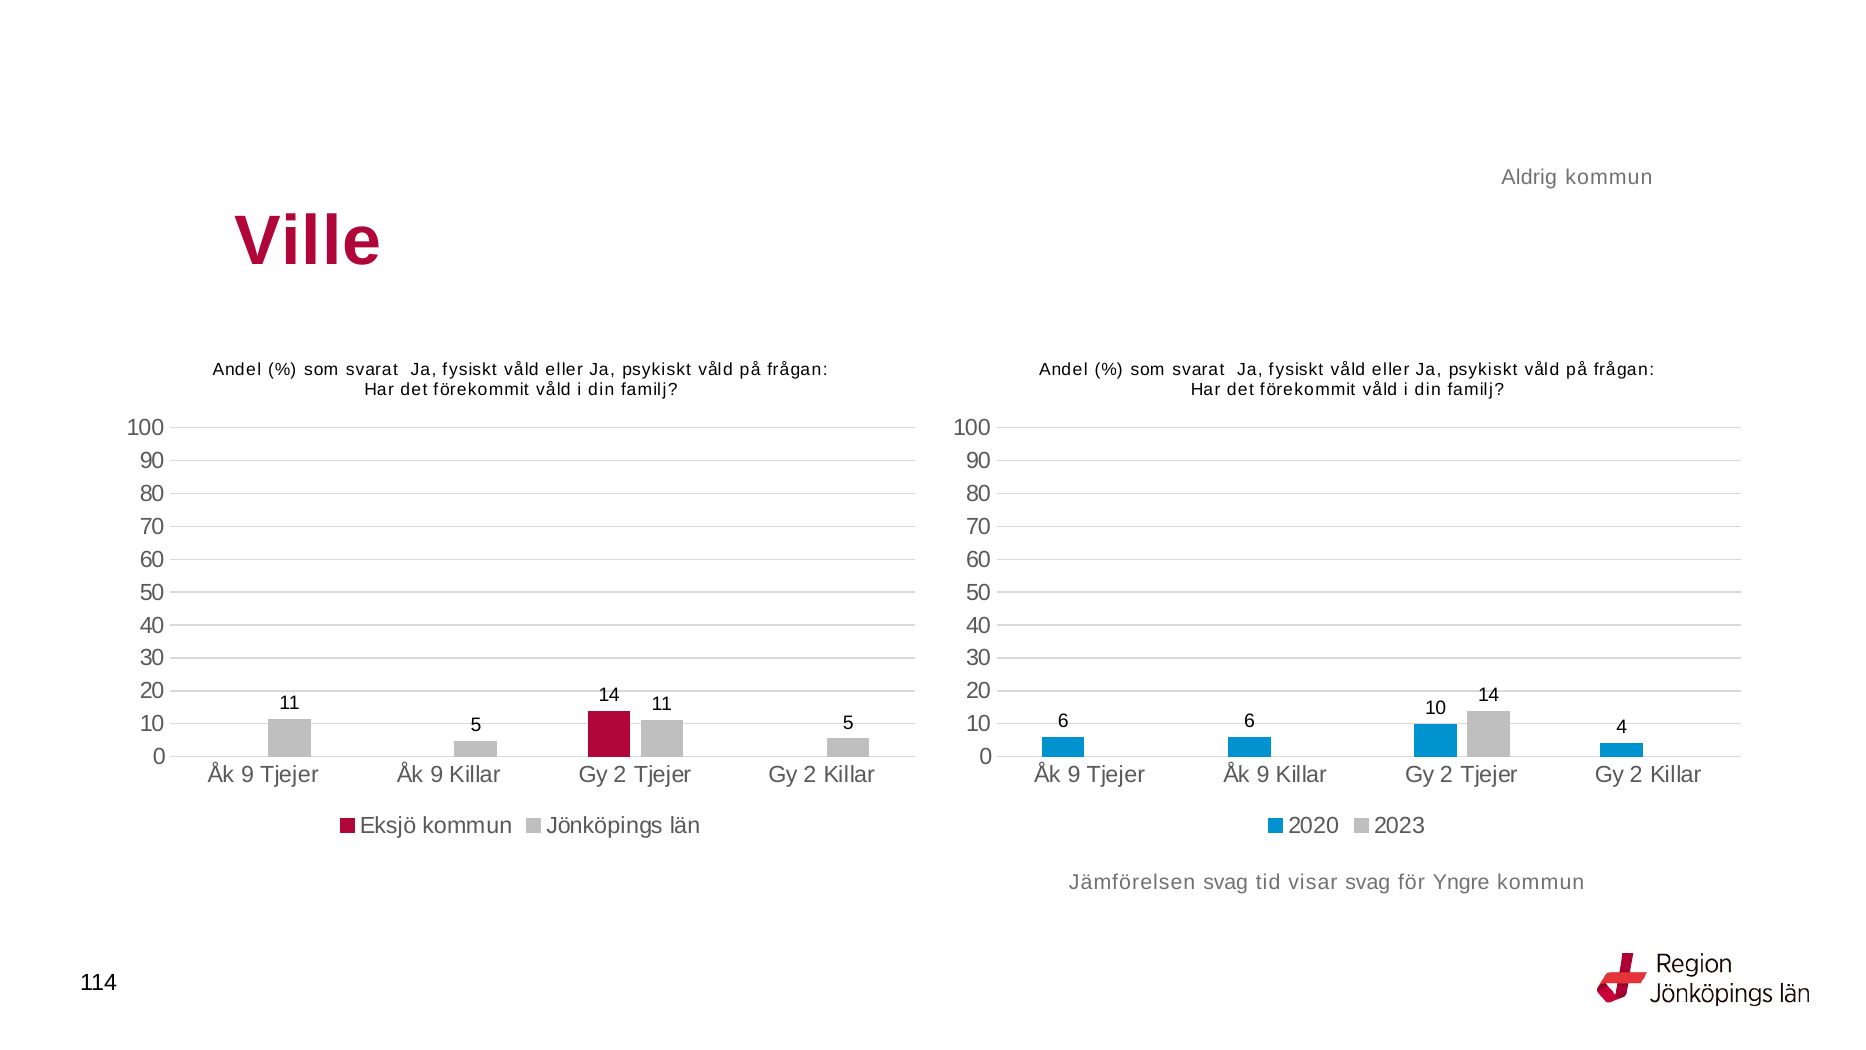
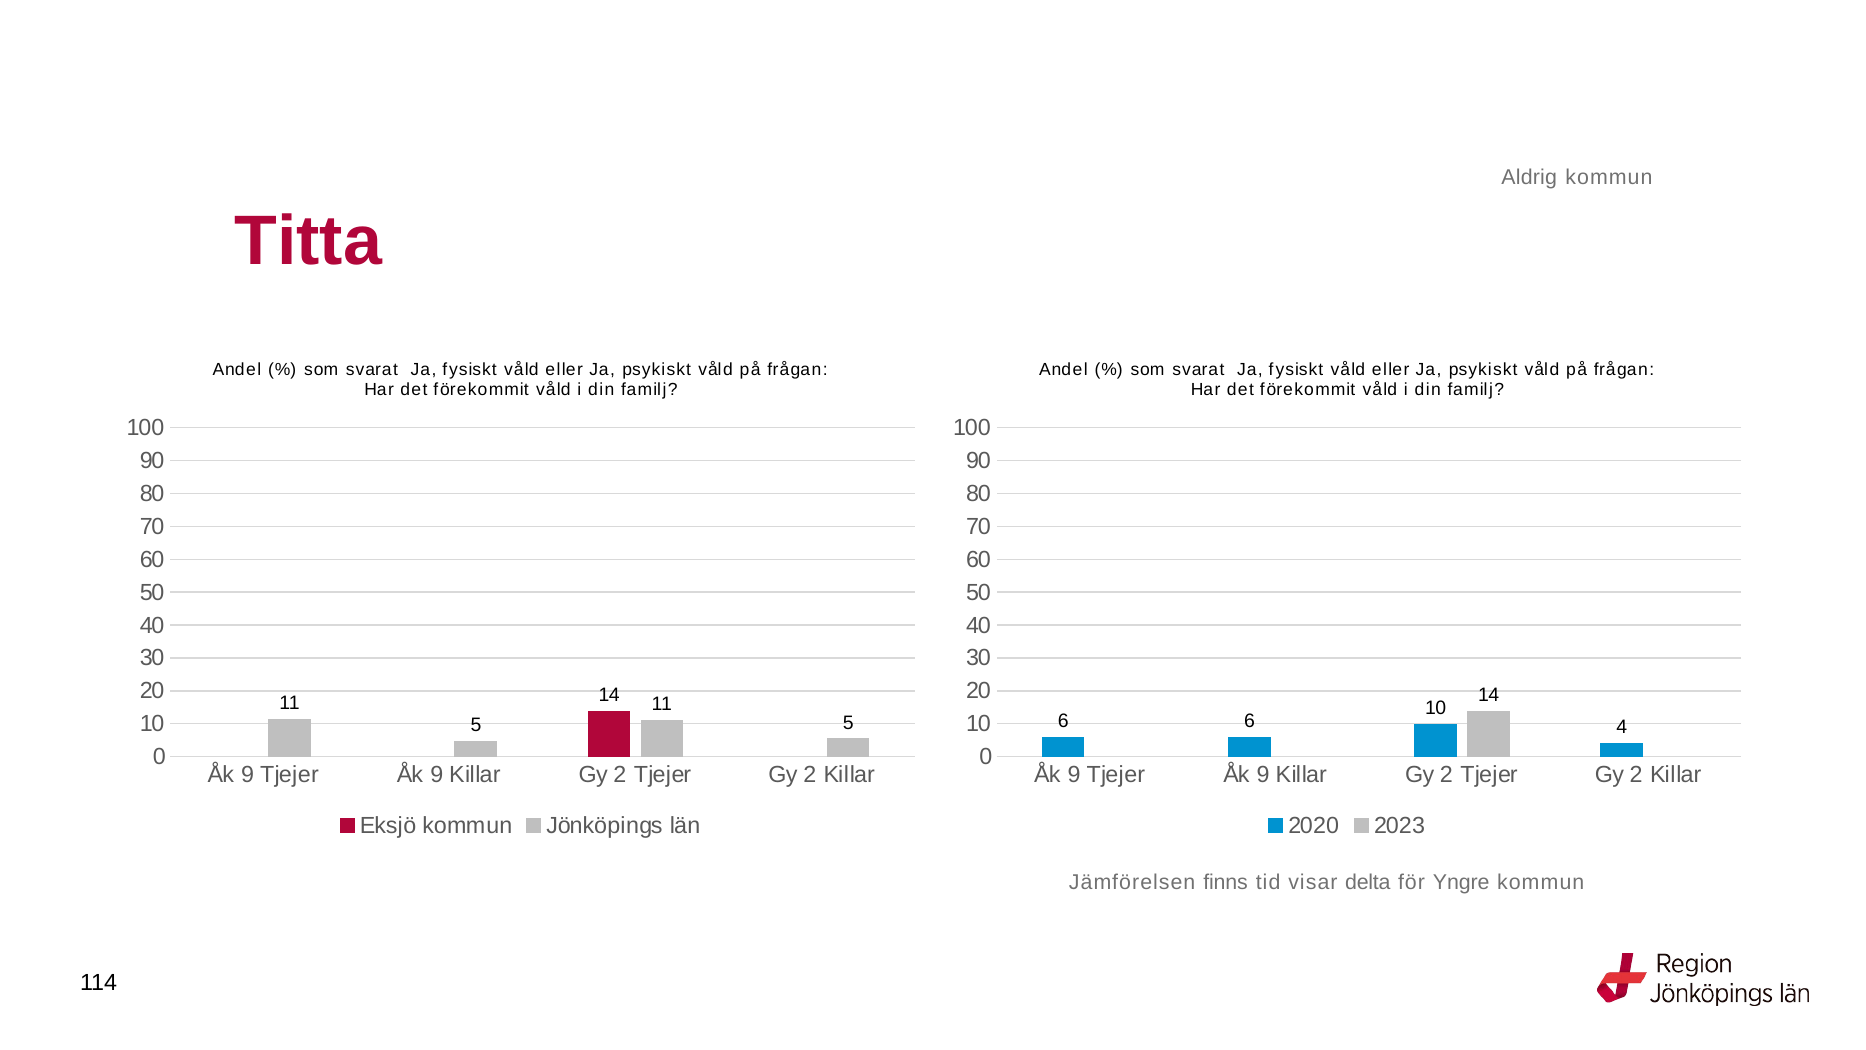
Ville: Ville -> Titta (308, 242)
Jämförelsen svag: svag -> finns (1226, 882)
visar svag: svag -> delta (1368, 882)
